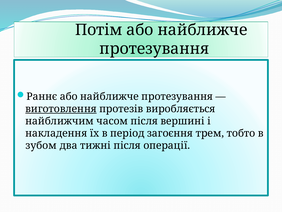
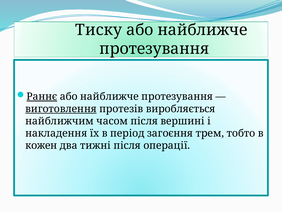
Потім: Потім -> Тиску (99, 30)
Раннє underline: none -> present (42, 96)
зубом: зубом -> кожен (41, 145)
